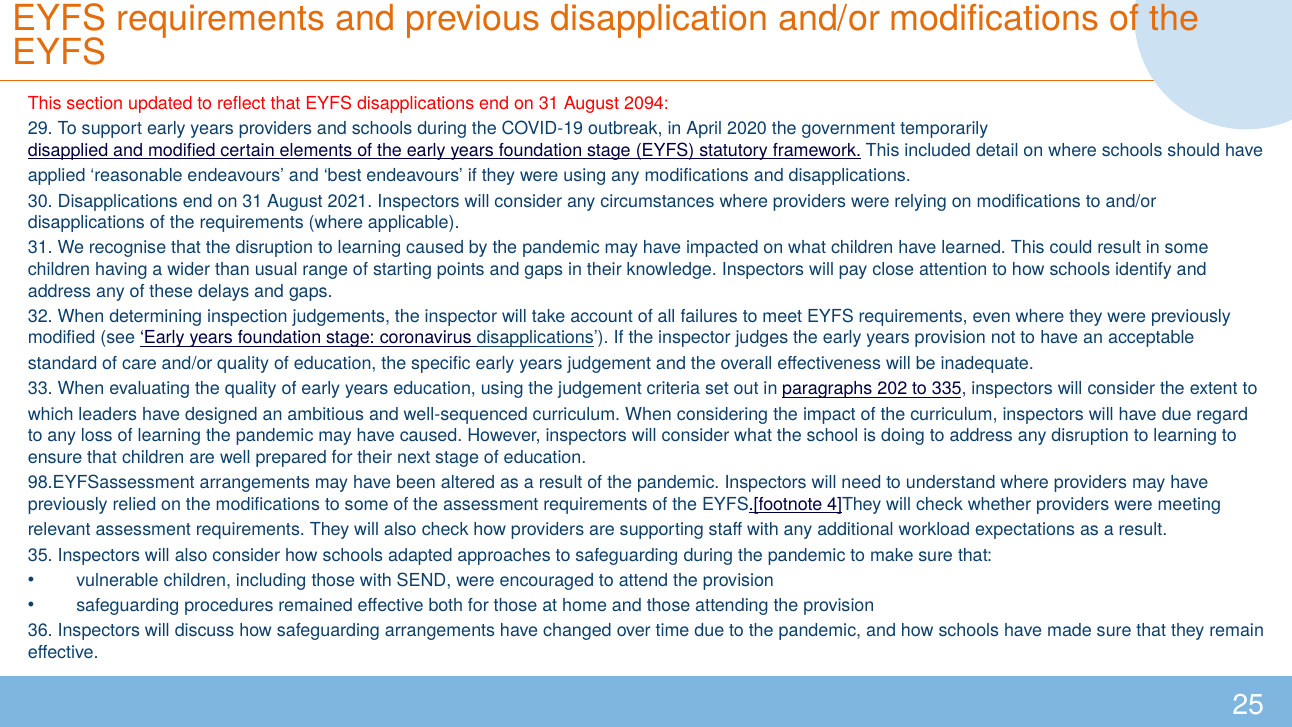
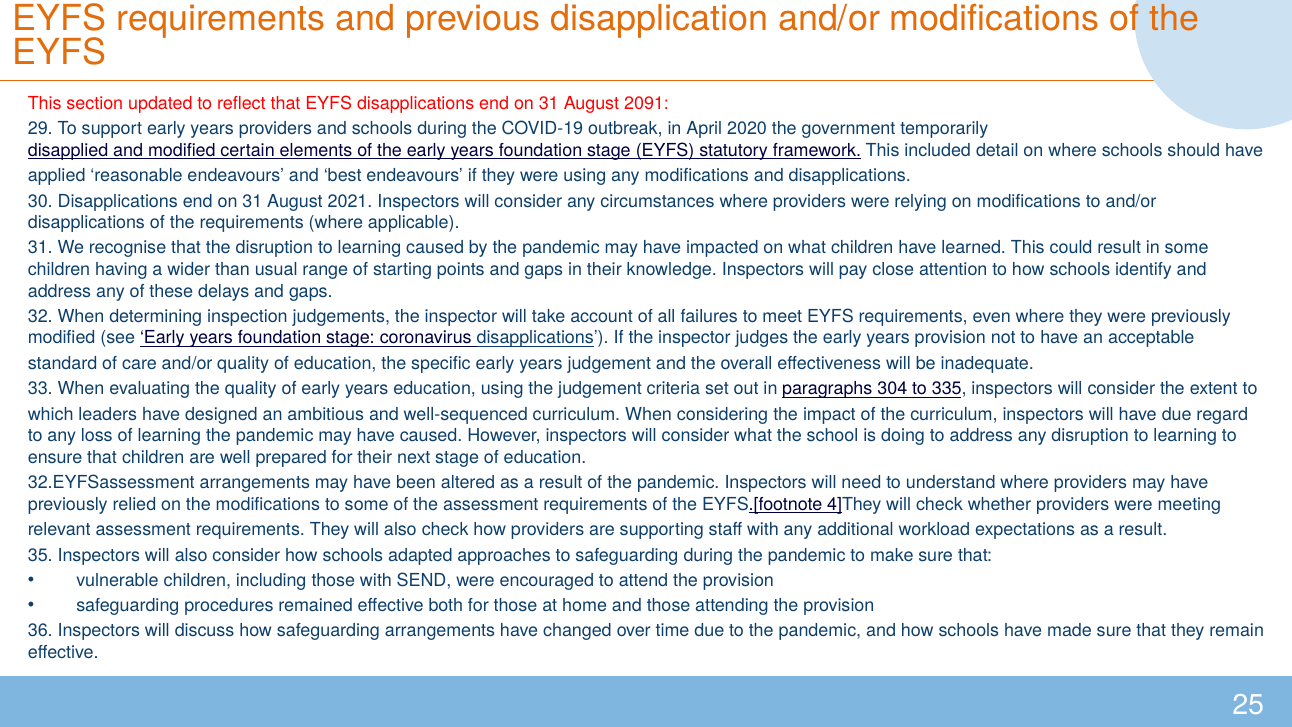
2094: 2094 -> 2091 (647, 104)
202: 202 -> 304 (892, 389)
98.EYFSassessment: 98.EYFSassessment -> 32.EYFSassessment (111, 483)
